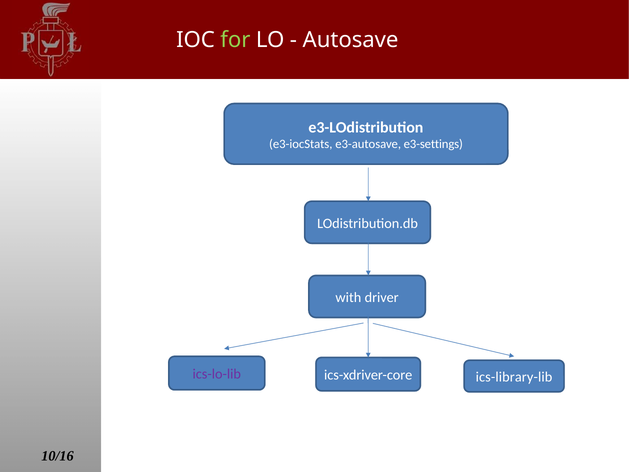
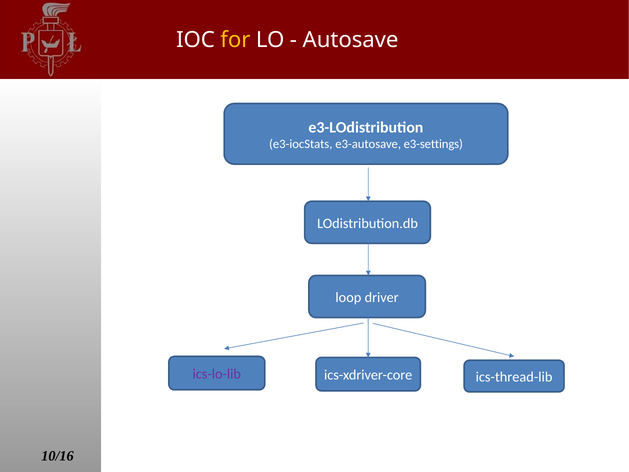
for colour: light green -> yellow (235, 40)
with: with -> loop (348, 297)
ics-library-lib: ics-library-lib -> ics-thread-lib (514, 377)
